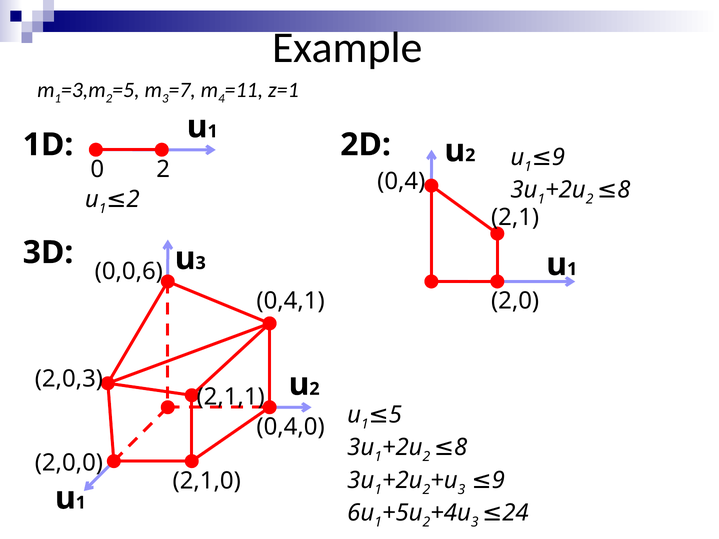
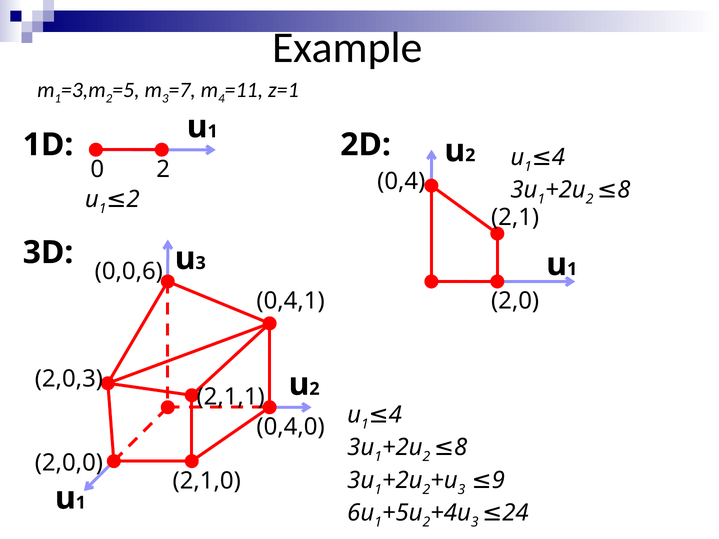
9: 9 -> 4 (558, 157)
5: 5 -> 4 (395, 415)
